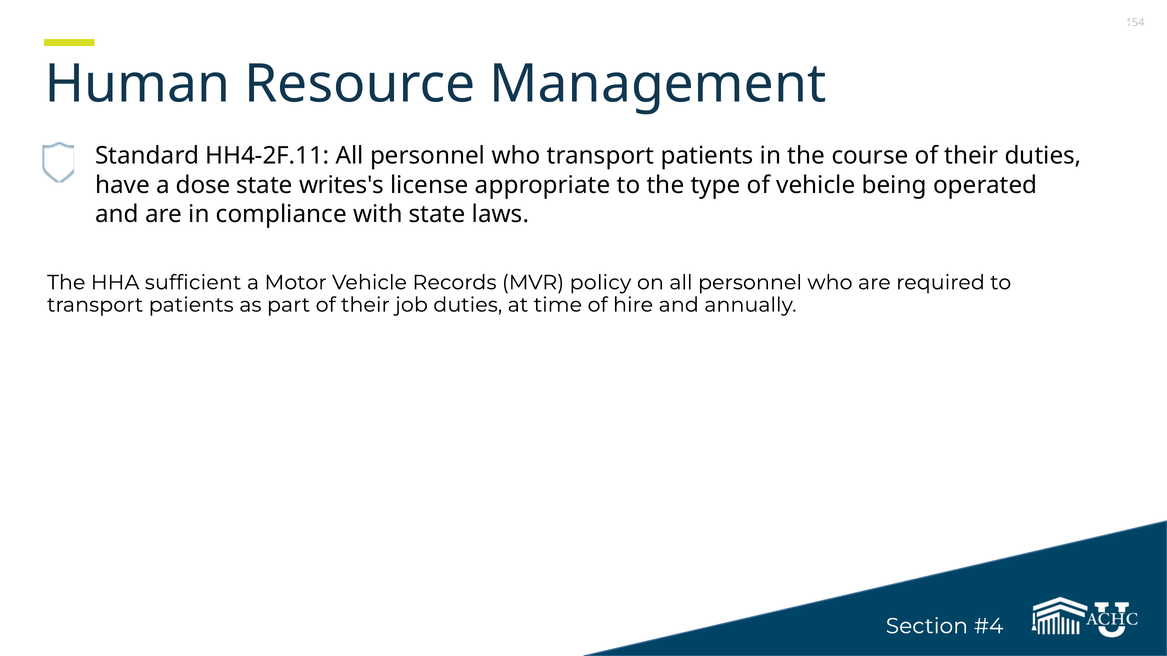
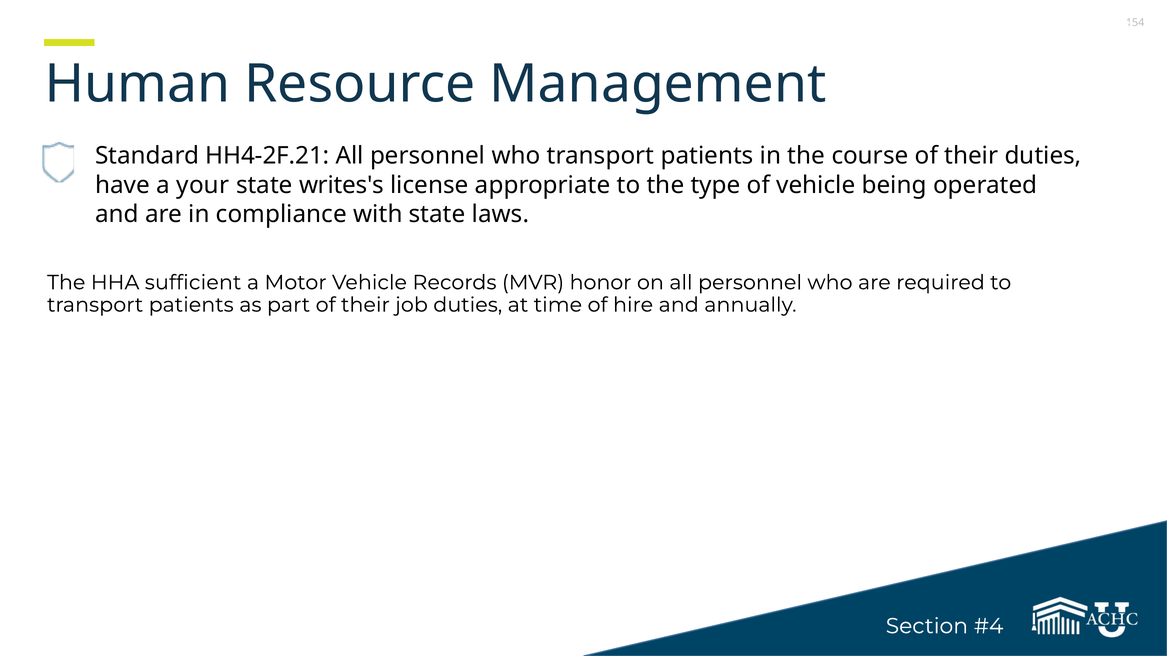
HH4-2F.11: HH4-2F.11 -> HH4-2F.21 (267, 156)
dose: dose -> your (203, 185)
policy: policy -> honor (601, 283)
